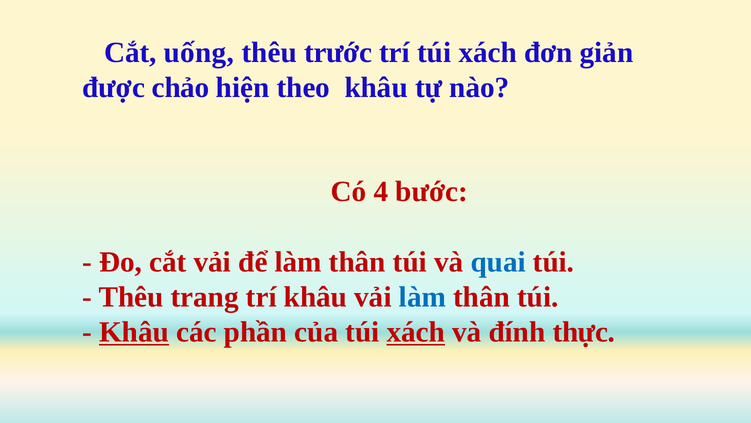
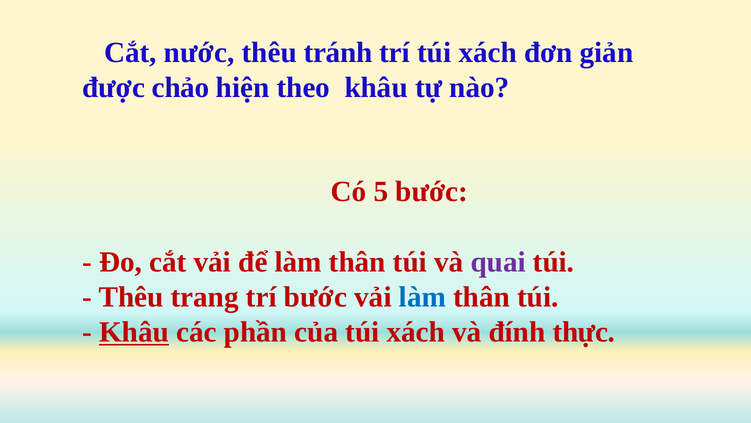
uống: uống -> nước (199, 52)
trước: trước -> tránh (338, 52)
4: 4 -> 5 (381, 191)
quai colour: blue -> purple (498, 262)
trí khâu: khâu -> bước (316, 297)
xách underline: present -> none (416, 332)
